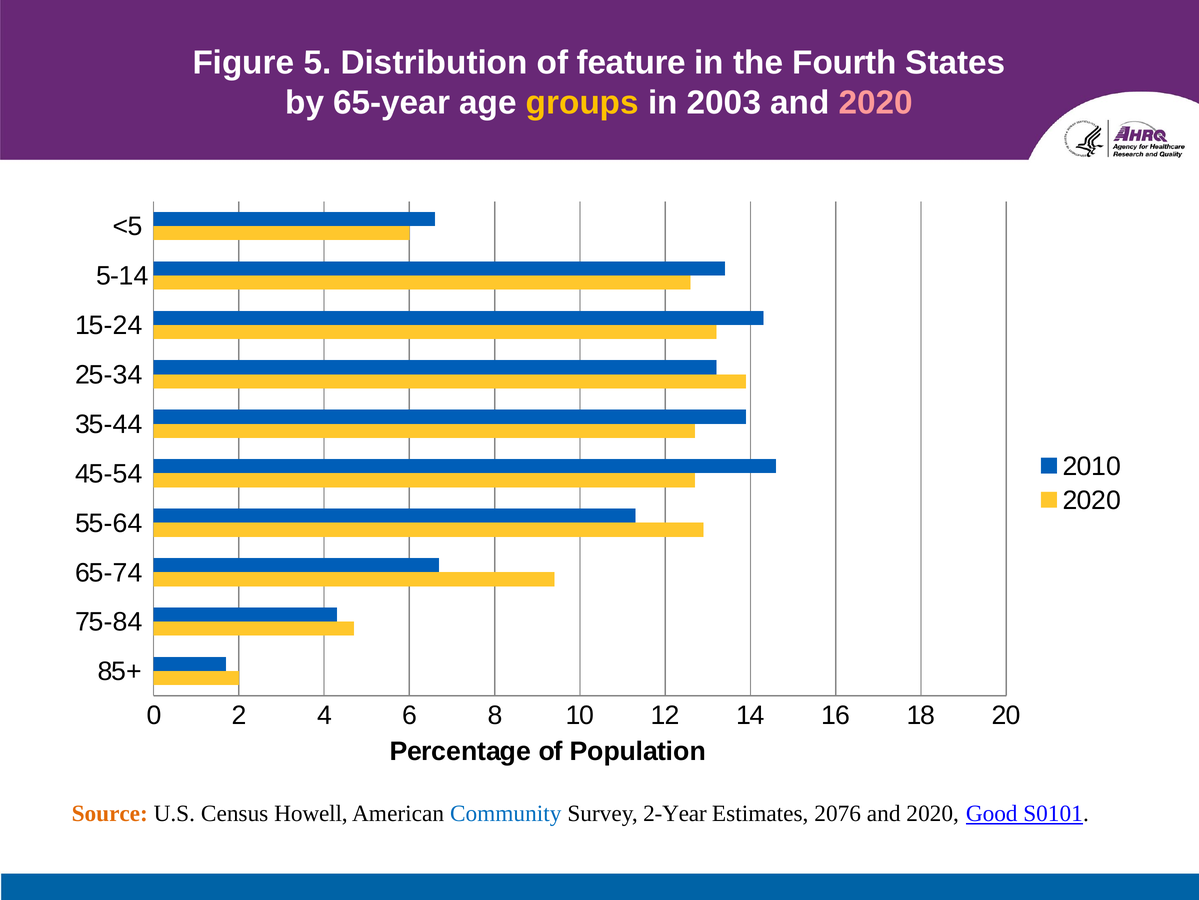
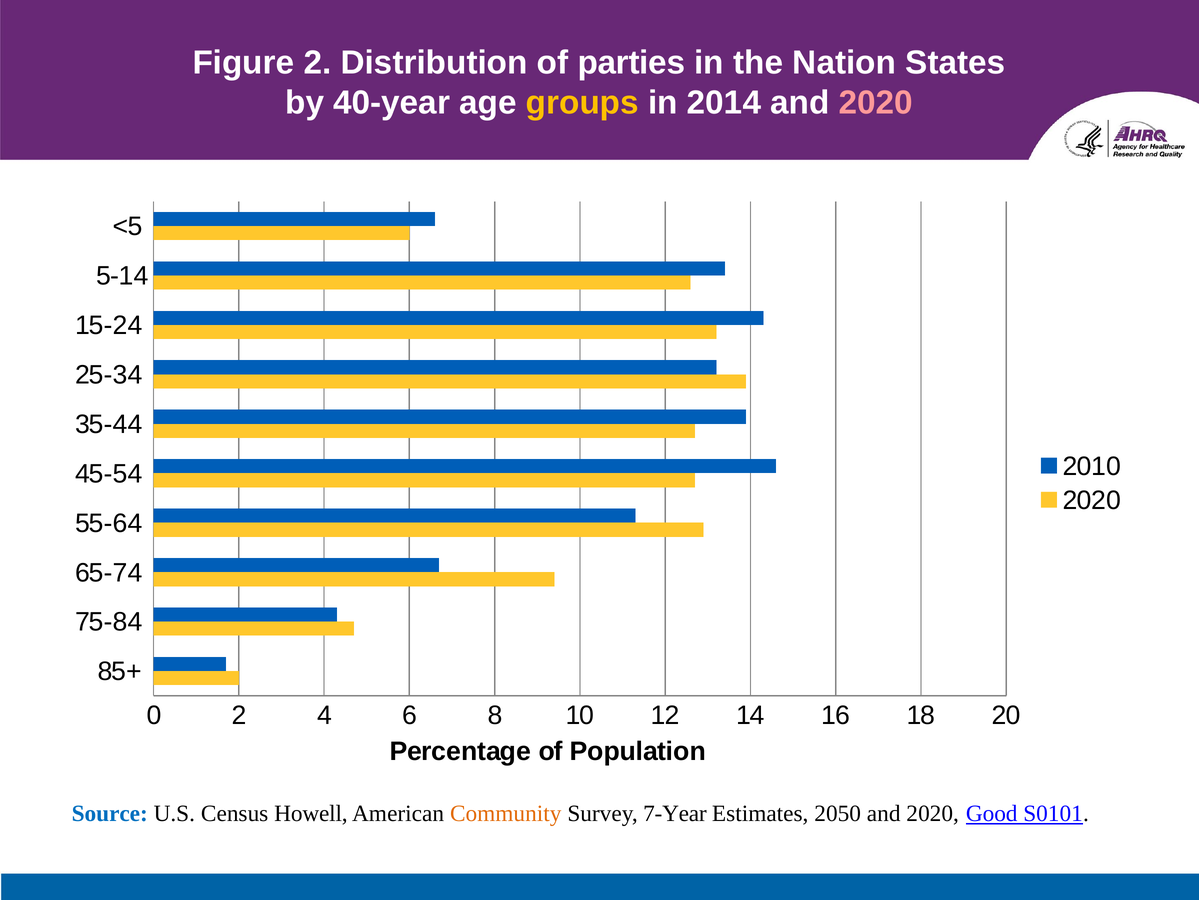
Figure 5: 5 -> 2 (317, 63)
feature: feature -> parties (631, 63)
Fourth: Fourth -> Nation (844, 63)
65-year: 65-year -> 40-year (392, 103)
2003: 2003 -> 2014 (724, 103)
Source colour: orange -> blue (110, 813)
Community colour: blue -> orange (506, 813)
2-Year: 2-Year -> 7-Year (675, 813)
2076: 2076 -> 2050 (838, 813)
